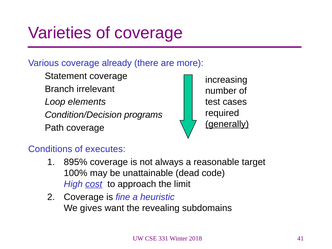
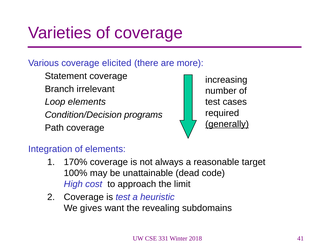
already: already -> elicited (117, 63)
Conditions: Conditions -> Integration (50, 149)
of executes: executes -> elements (105, 149)
895%: 895% -> 170% (76, 162)
cost underline: present -> none (94, 184)
is fine: fine -> test (123, 197)
